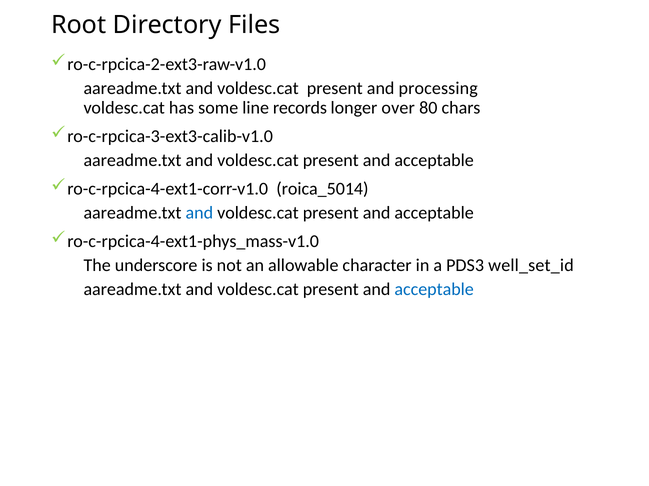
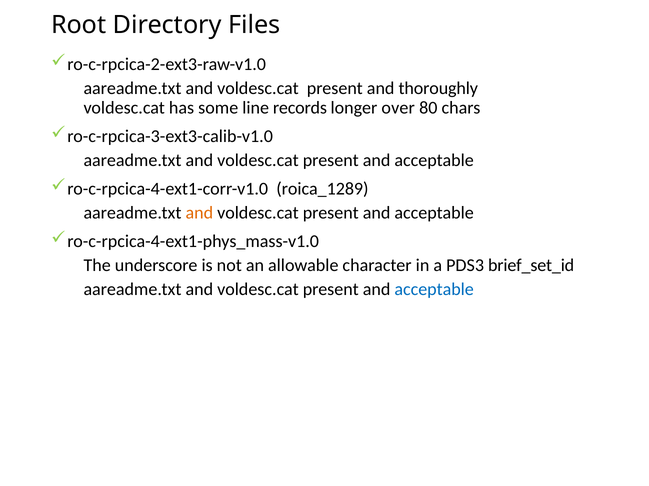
processing: processing -> thoroughly (438, 89)
roica_5014: roica_5014 -> roica_1289 (322, 189)
and colour: blue -> orange (199, 213)
well_set_id: well_set_id -> brief_set_id (531, 266)
